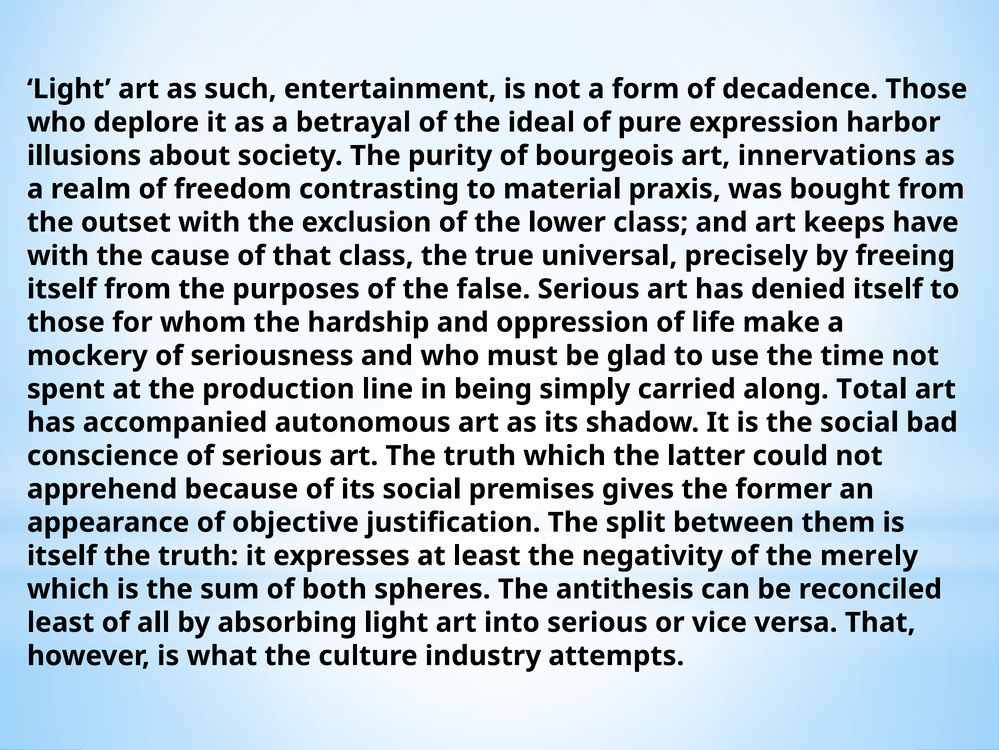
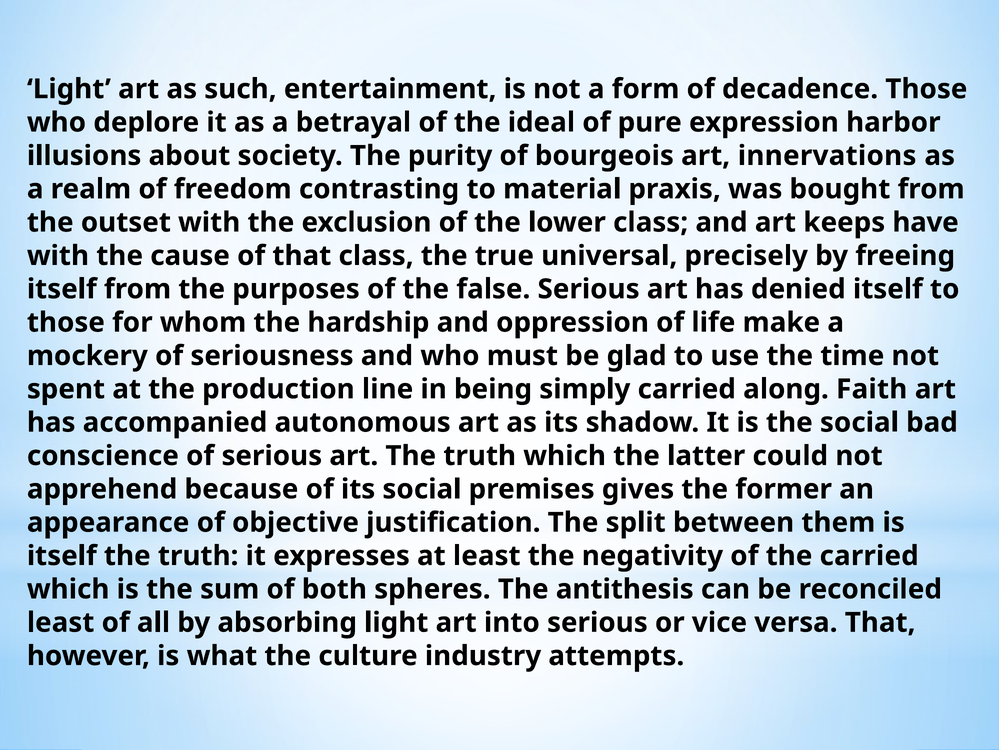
Total: Total -> Faith (872, 389)
the merely: merely -> carried (869, 555)
